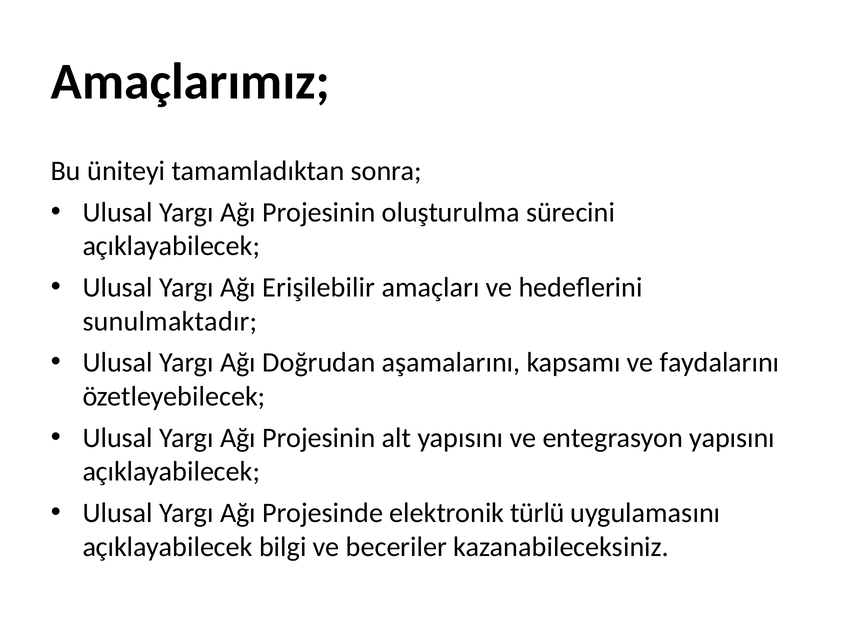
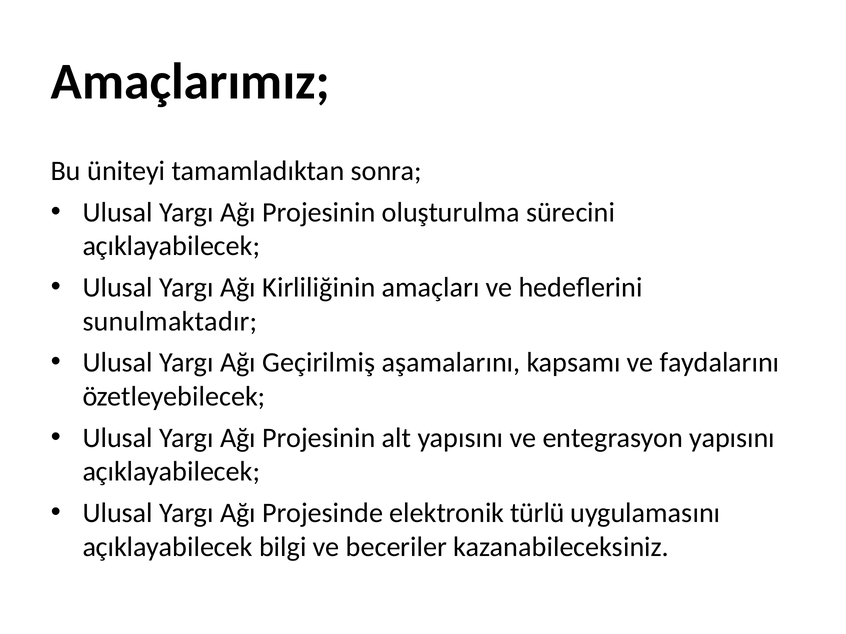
Erişilebilir: Erişilebilir -> Kirliliğinin (319, 288)
Doğrudan: Doğrudan -> Geçirilmiş (319, 363)
